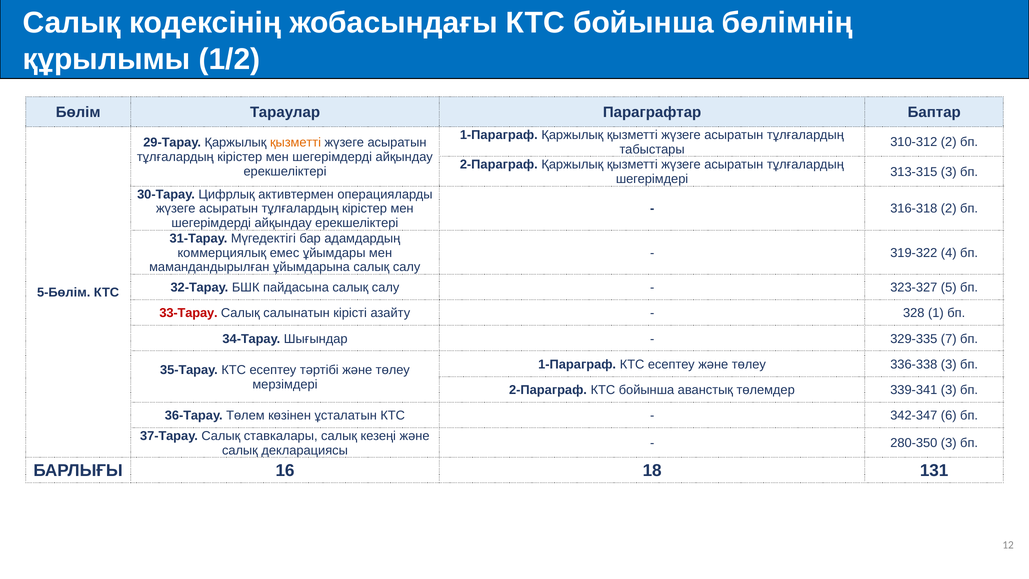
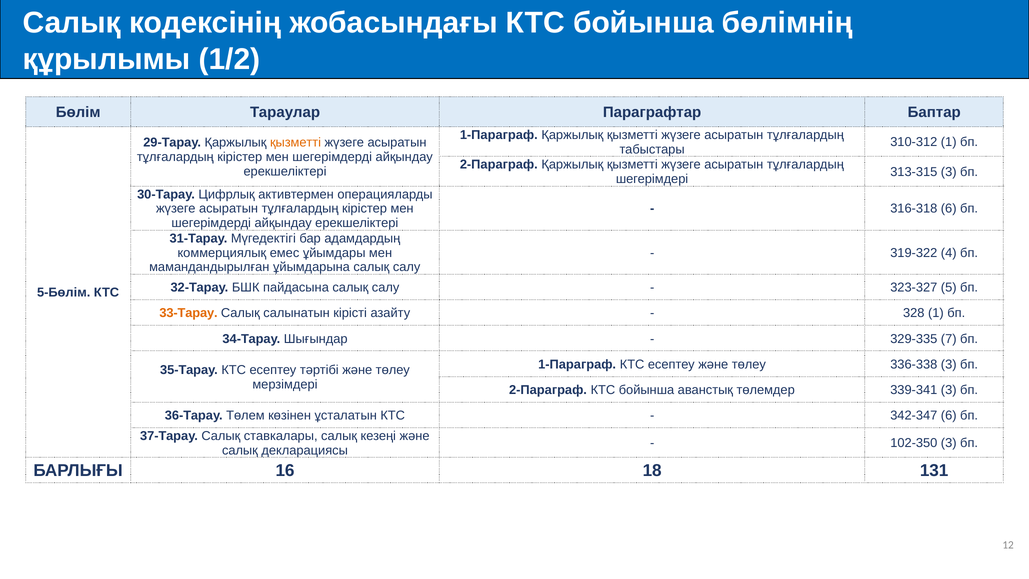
310-312 2: 2 -> 1 (949, 142)
316-318 2: 2 -> 6 (949, 209)
33-Тарау colour: red -> orange (189, 313)
280-350: 280-350 -> 102-350 (914, 443)
